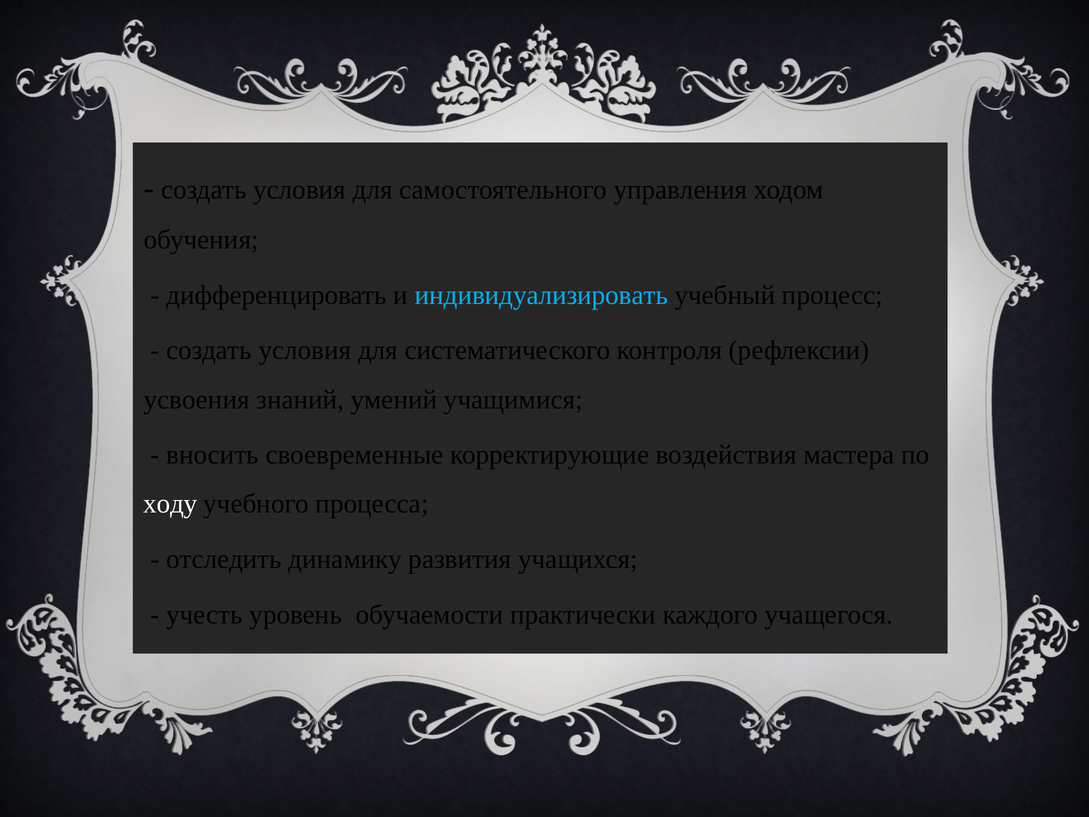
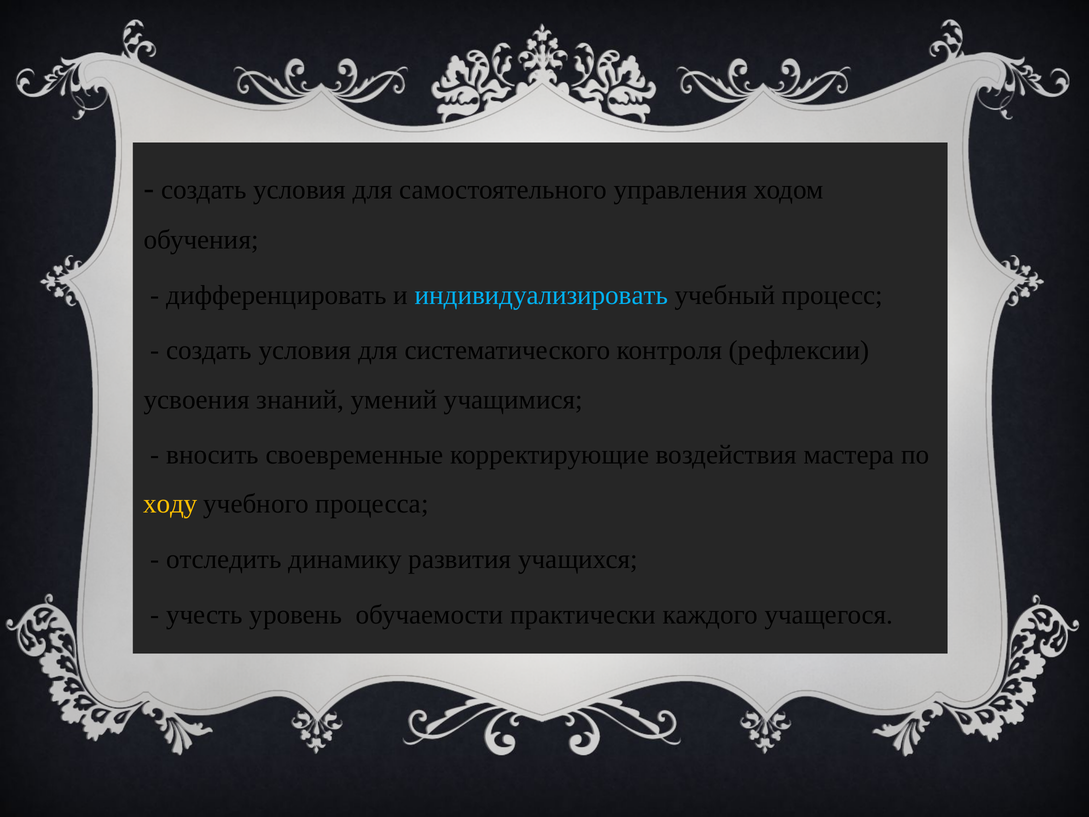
ходу colour: white -> yellow (170, 504)
